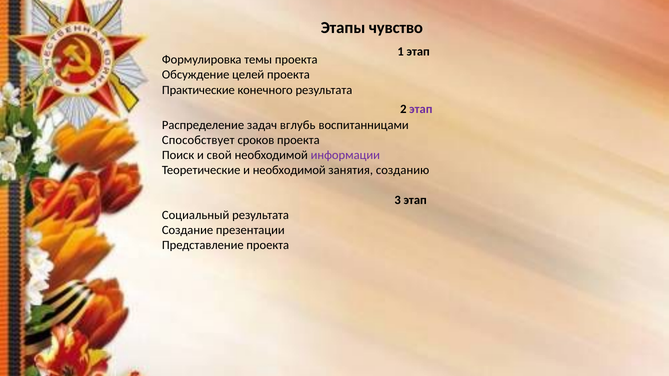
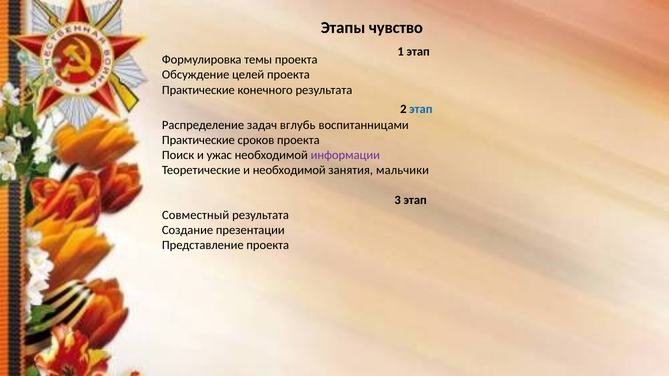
этап colour: purple -> blue (421, 109)
Способствует: Способствует -> Практические (198, 140)
свой: свой -> ужас (219, 155)
созданию: созданию -> мальчики (403, 170)
Социальный: Социальный -> Совместный (196, 215)
